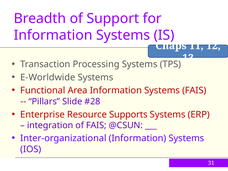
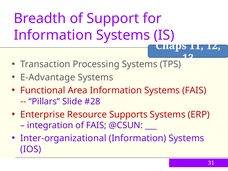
E-Worldwide: E-Worldwide -> E-Advantage (48, 77)
